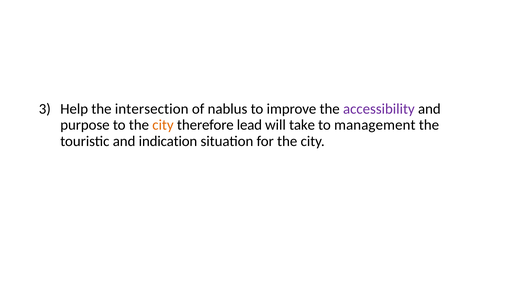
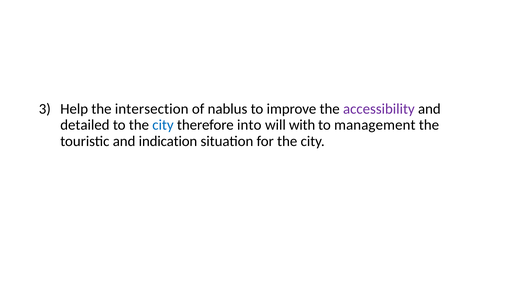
purpose: purpose -> detailed (85, 125)
city colour: orange -> blue (163, 125)
lead: lead -> into (249, 125)
take: take -> with (302, 125)
